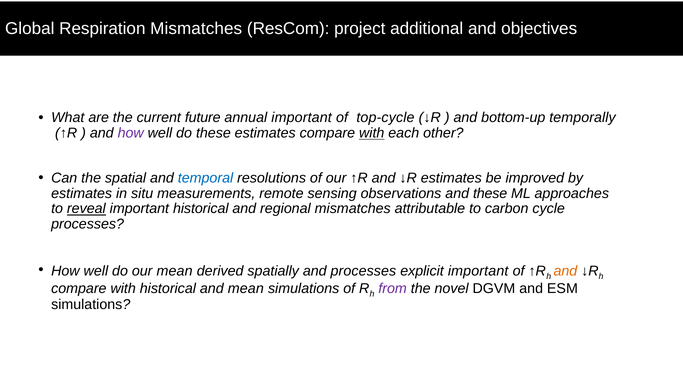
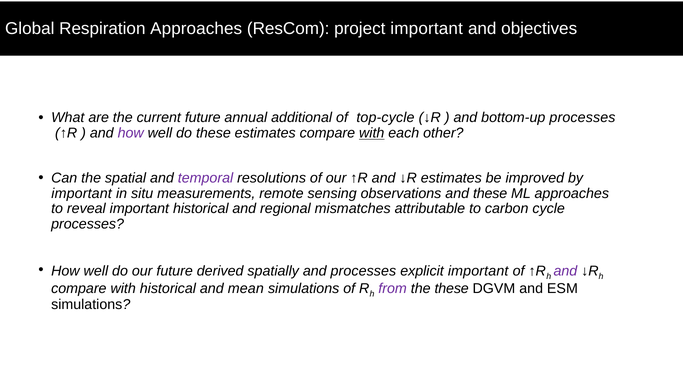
Respiration Mismatches: Mismatches -> Approaches (196, 29)
project additional: additional -> important (427, 29)
annual important: important -> additional (302, 118)
bottom-up temporally: temporally -> processes (582, 118)
temporal colour: blue -> purple (206, 178)
estimates: estimates -> important (82, 194)
reveal underline: present -> none (86, 209)
our mean: mean -> future (175, 271)
and colour: orange -> purple (565, 271)
the novel: novel -> these (452, 289)
